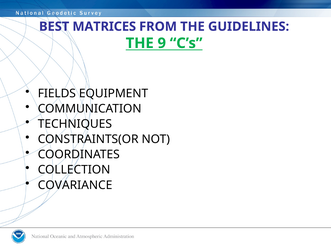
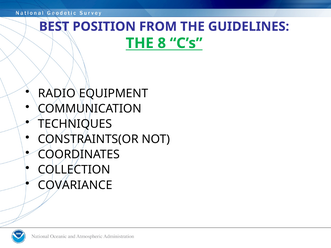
MATRICES: MATRICES -> POSITION (104, 27)
9: 9 -> 8 (162, 43)
FIELDS: FIELDS -> RADIO (57, 94)
